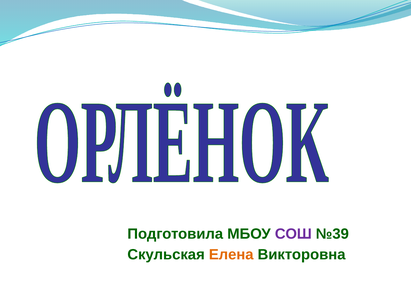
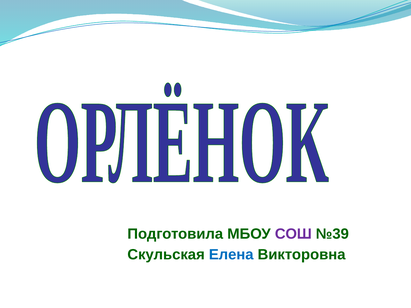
Елена colour: orange -> blue (231, 255)
